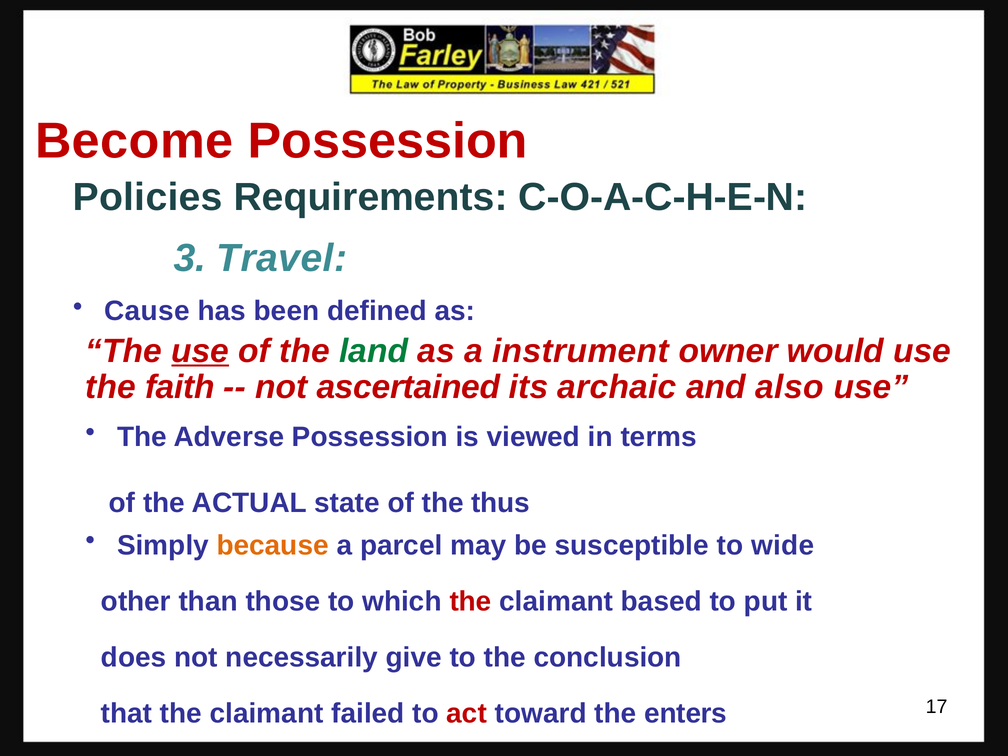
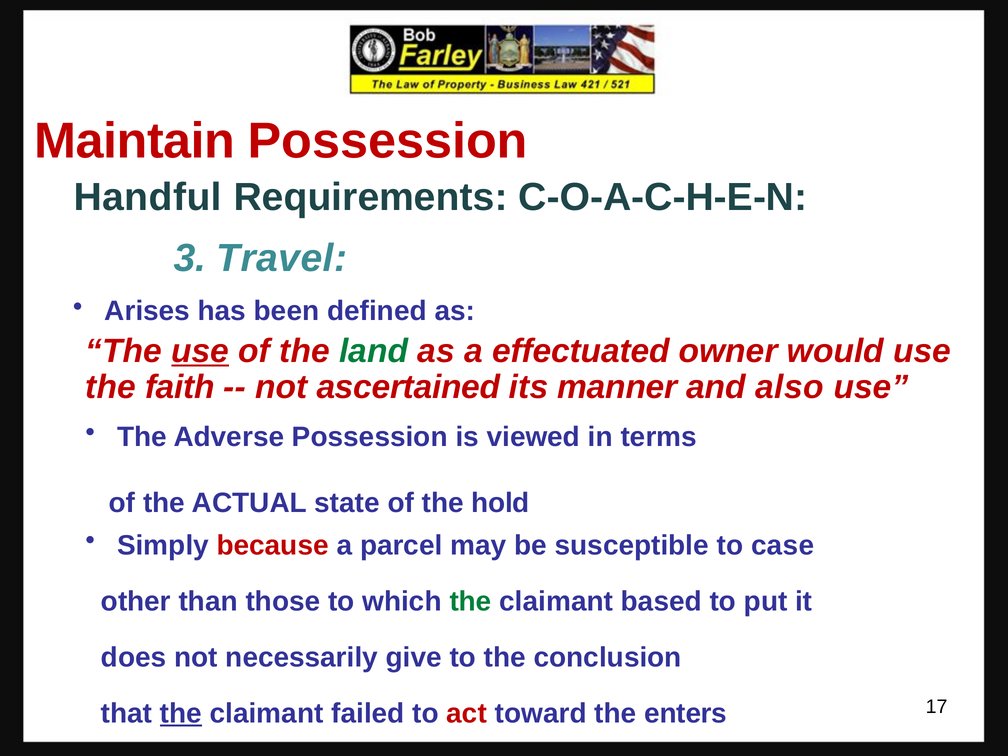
Become: Become -> Maintain (135, 141)
Policies: Policies -> Handful (148, 197)
Cause: Cause -> Arises (147, 311)
instrument: instrument -> effectuated (581, 351)
archaic: archaic -> manner (617, 387)
thus: thus -> hold (500, 503)
because colour: orange -> red (273, 545)
wide: wide -> case (783, 545)
the colour: red -> green (471, 601)
the underline: none -> present (181, 713)
